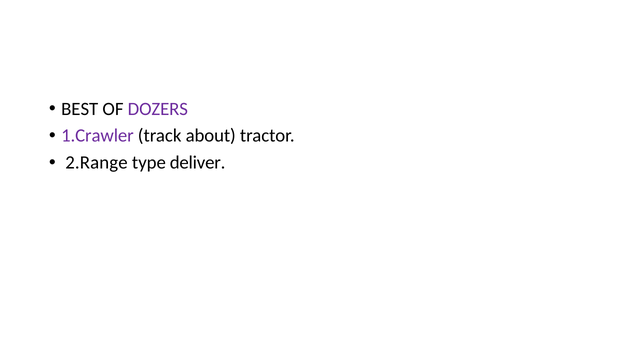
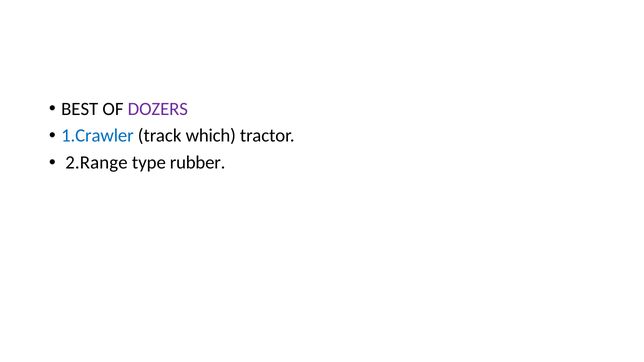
1.Crawler colour: purple -> blue (97, 136)
about: about -> which (211, 136)
deliver: deliver -> rubber (198, 163)
